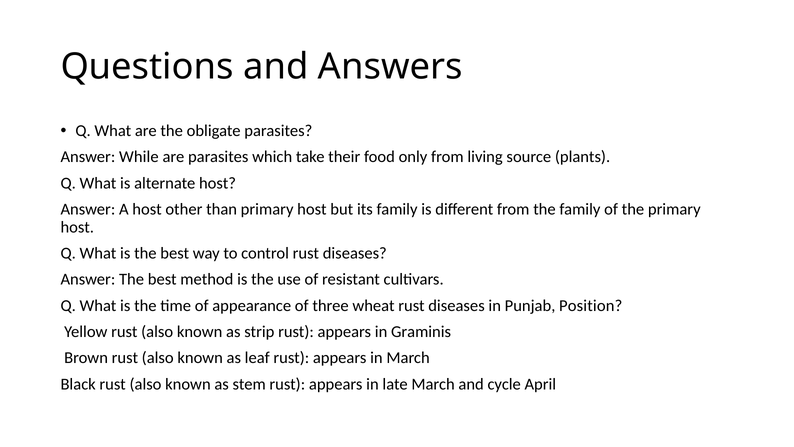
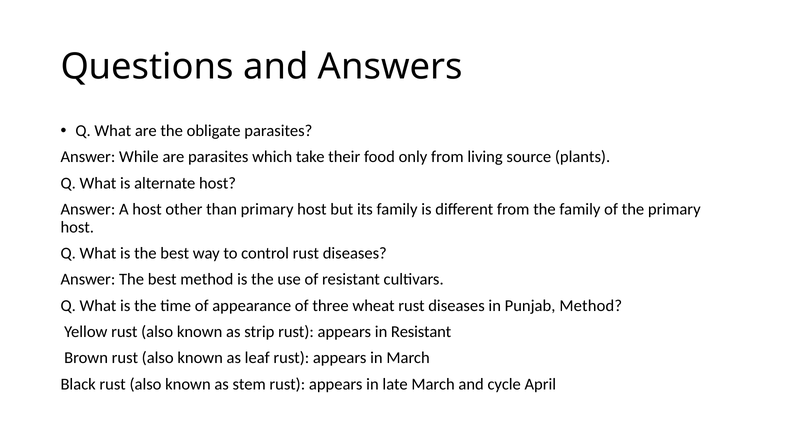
Punjab Position: Position -> Method (591, 305)
in Graminis: Graminis -> Resistant (421, 332)
